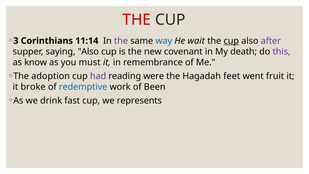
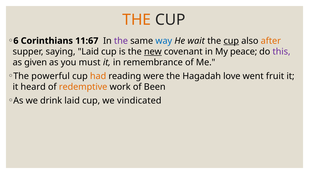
THE colour: red -> orange (137, 20)
3: 3 -> 6 (16, 41)
11:14: 11:14 -> 11:67 (87, 41)
after colour: purple -> orange (271, 41)
saying Also: Also -> Laid (88, 52)
new underline: none -> present (153, 52)
death: death -> peace (244, 52)
know: know -> given (36, 62)
adoption: adoption -> powerful (51, 76)
had colour: purple -> orange (98, 76)
feet: feet -> love (232, 76)
broke: broke -> heard (33, 87)
redemptive colour: blue -> orange (83, 87)
drink fast: fast -> laid (72, 101)
represents: represents -> vindicated (139, 101)
